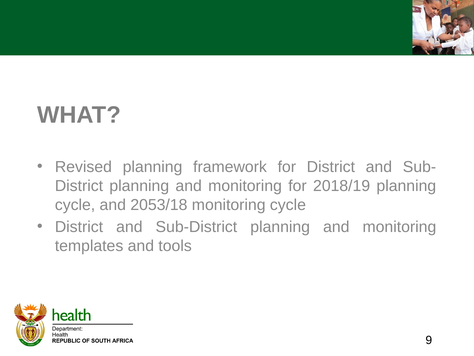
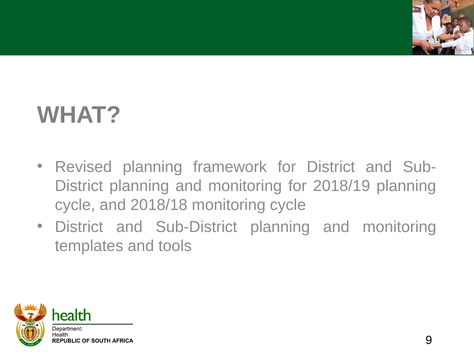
2053/18: 2053/18 -> 2018/18 (159, 205)
